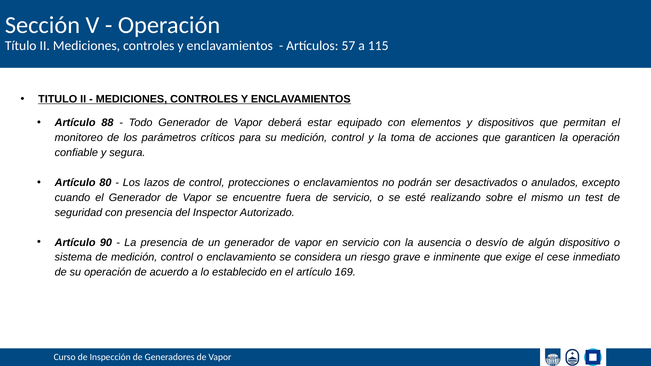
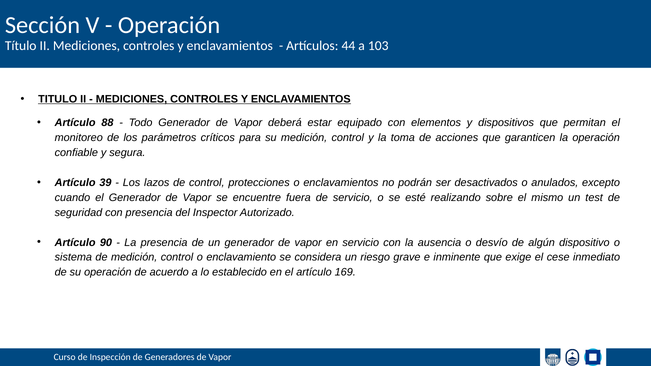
57: 57 -> 44 (348, 46)
115: 115 -> 103 (378, 46)
80: 80 -> 39 (105, 183)
